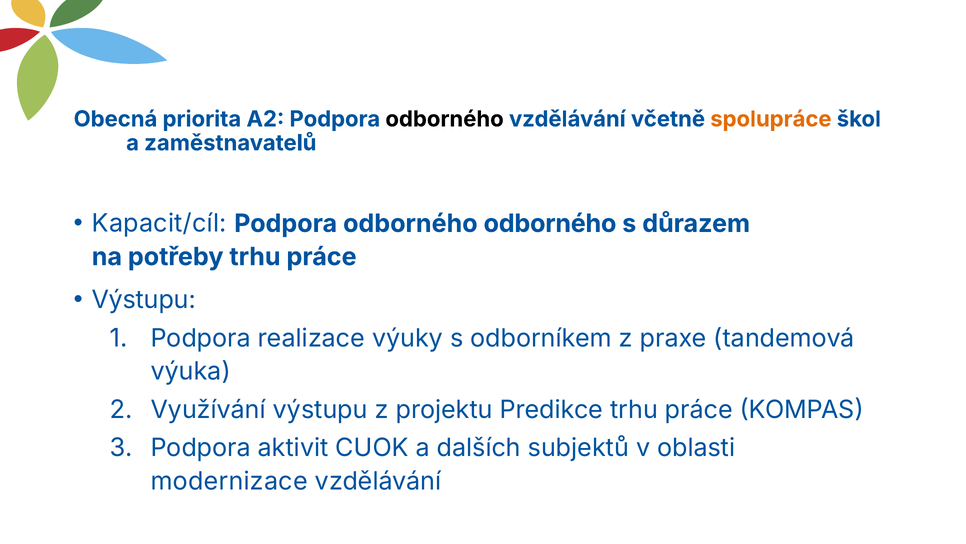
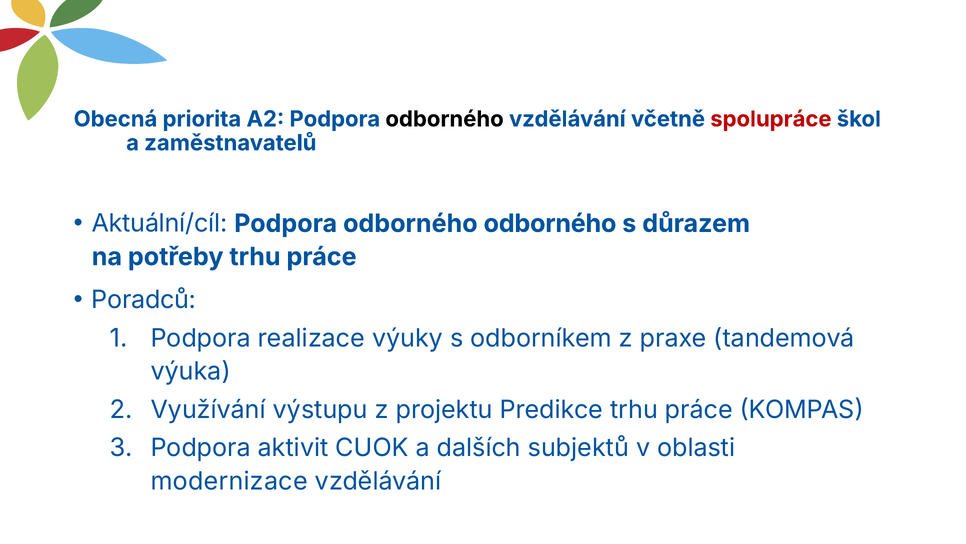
spolupráce colour: orange -> red (771, 119)
Kapacit/cíl: Kapacit/cíl -> Aktuální/cíl (160, 223)
Výstupu: Výstupu -> Poradců (144, 300)
